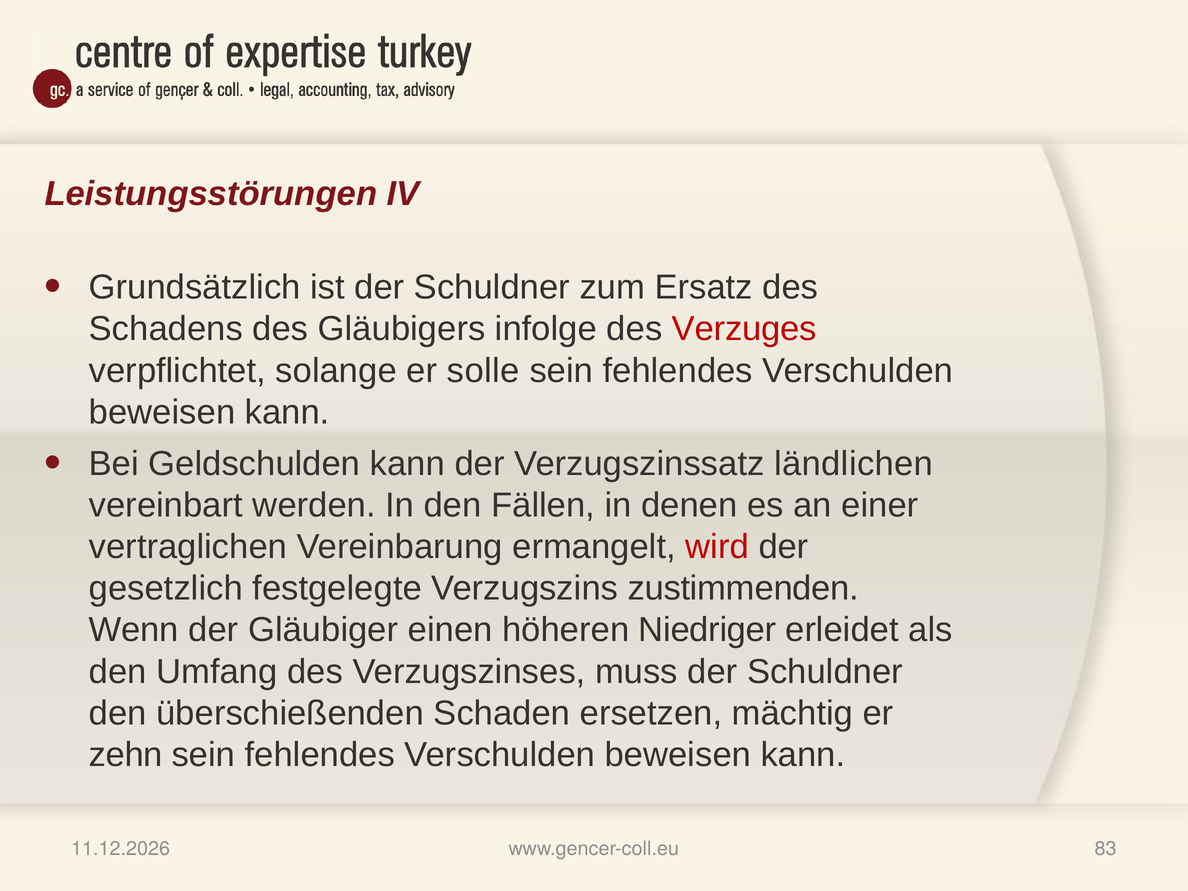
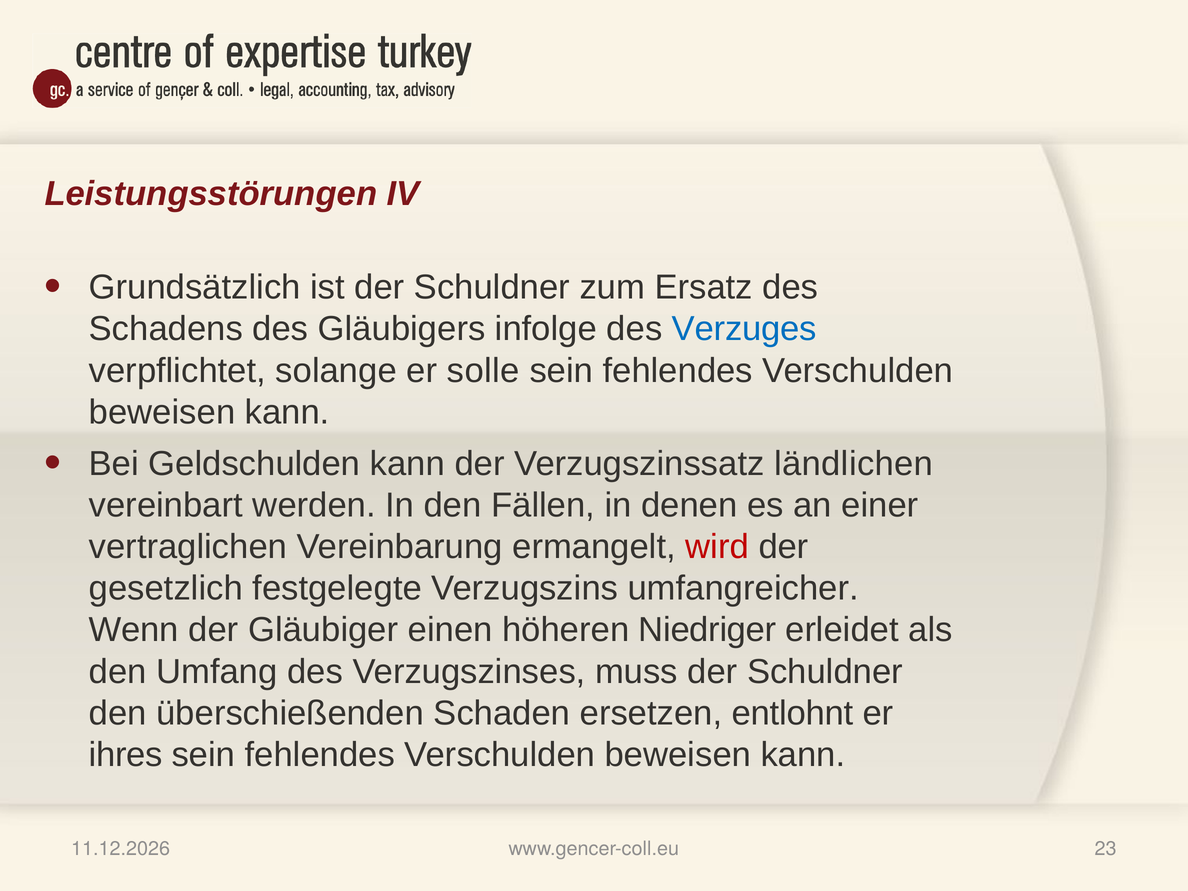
Verzuges colour: red -> blue (744, 329)
zustimmenden: zustimmenden -> umfangreicher (743, 588)
mächtig: mächtig -> entlohnt (793, 713)
zehn: zehn -> ihres (126, 755)
83: 83 -> 23 (1106, 849)
